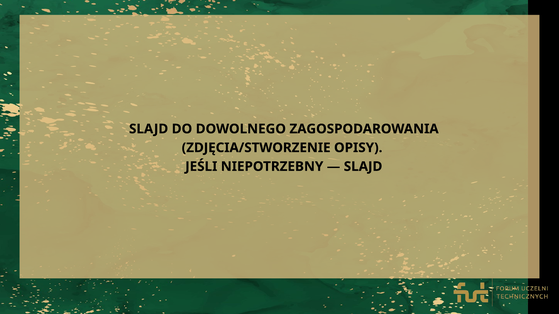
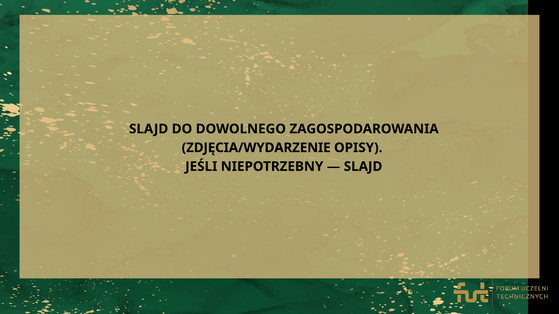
ZDJĘCIA/STWORZENIE: ZDJĘCIA/STWORZENIE -> ZDJĘCIA/WYDARZENIE (256, 148)
